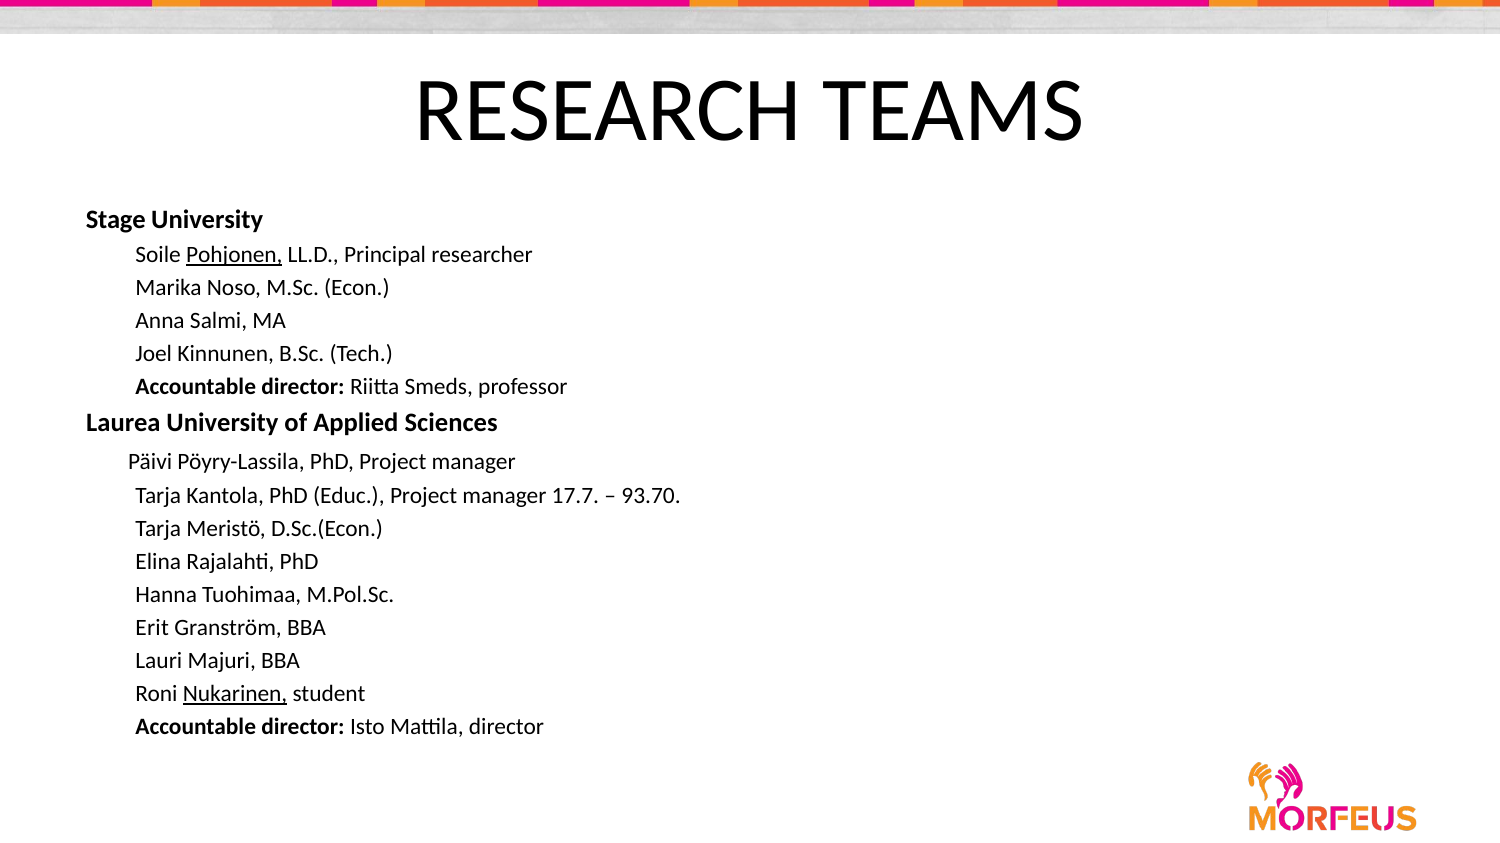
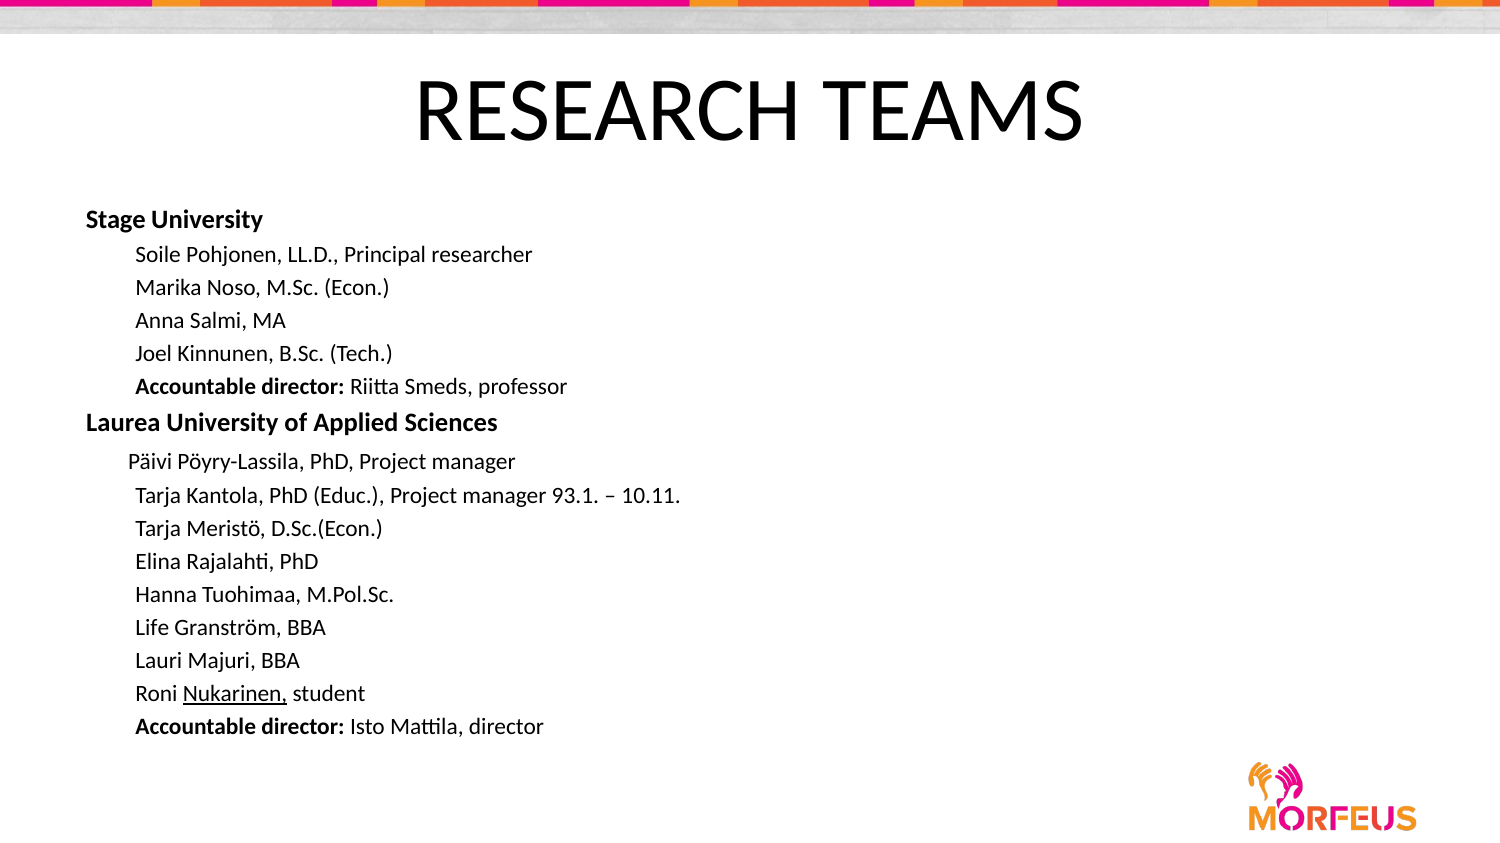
Pohjonen underline: present -> none (234, 255)
17.7: 17.7 -> 93.1 (575, 496)
93.70: 93.70 -> 10.11 (651, 496)
Erit: Erit -> Life (152, 628)
